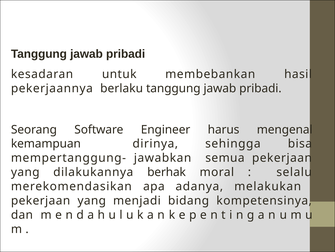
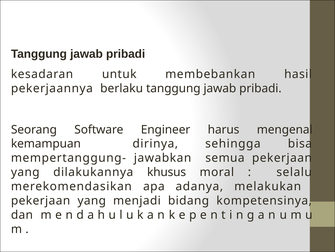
berhak: berhak -> khusus (167, 172)
